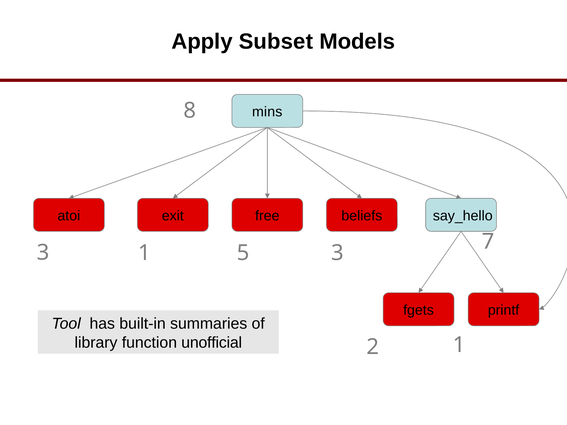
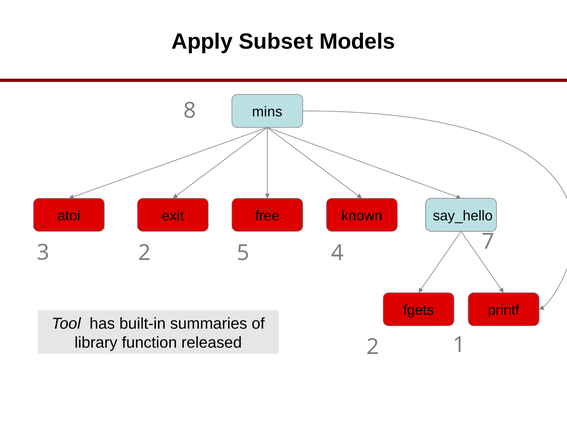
beliefs: beliefs -> known (362, 216)
3 1: 1 -> 2 (144, 253)
5 3: 3 -> 4 (338, 253)
unofficial: unofficial -> released (212, 343)
